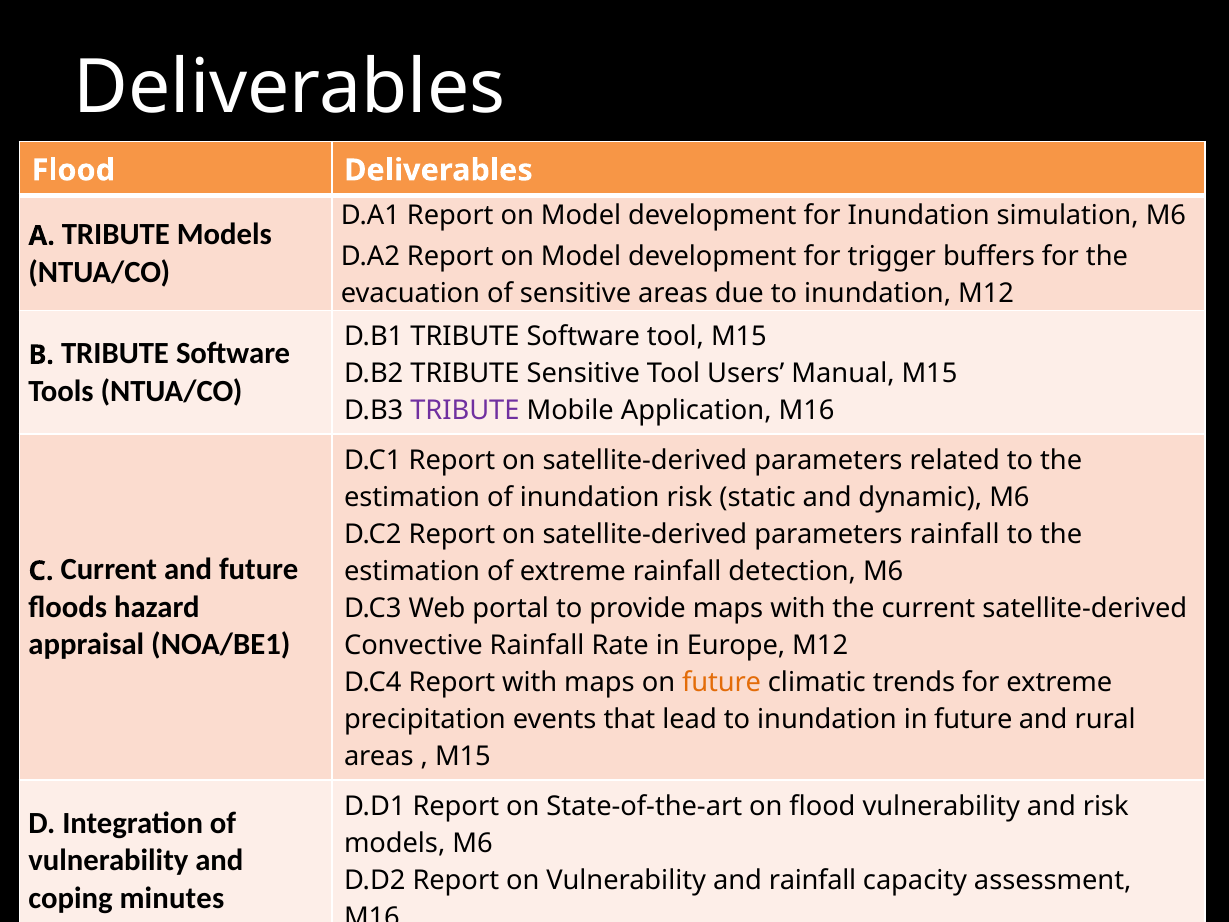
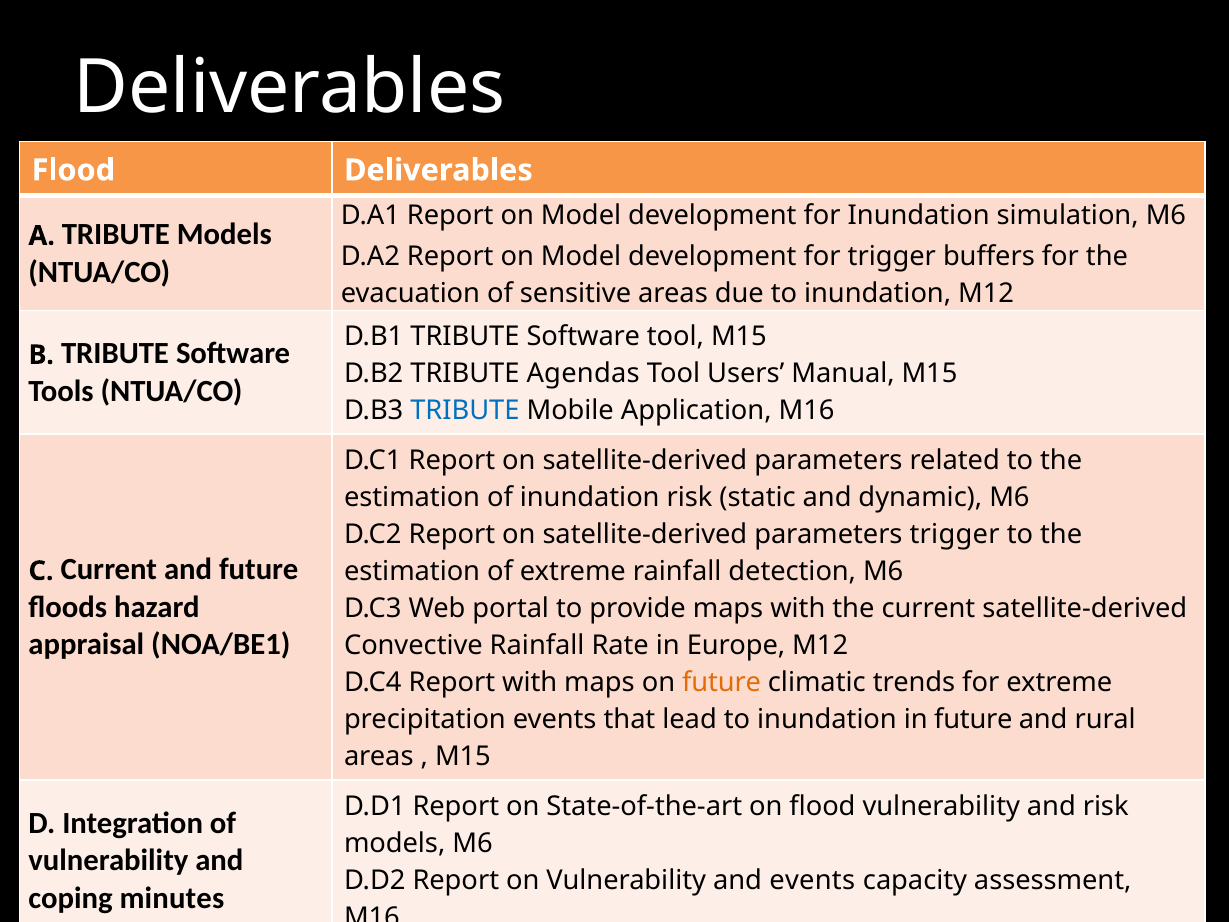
TRIBUTE Sensitive: Sensitive -> Agendas (583, 374)
TRIBUTE colour: purple -> blue (465, 411)
parameters rainfall: rainfall -> trigger (955, 534)
and rainfall: rainfall -> events (812, 880)
